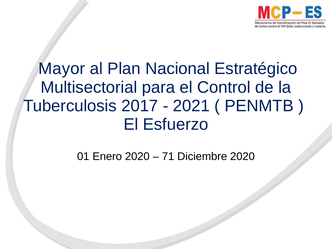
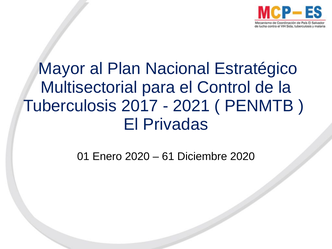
Esfuerzo: Esfuerzo -> Privadas (176, 124)
71: 71 -> 61 (168, 156)
